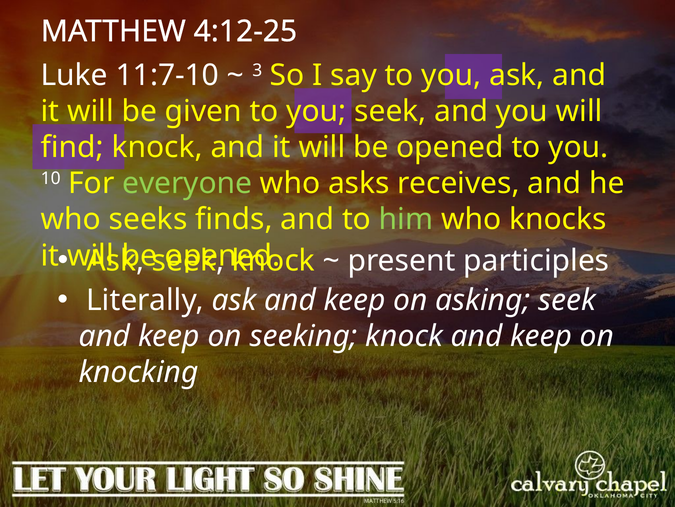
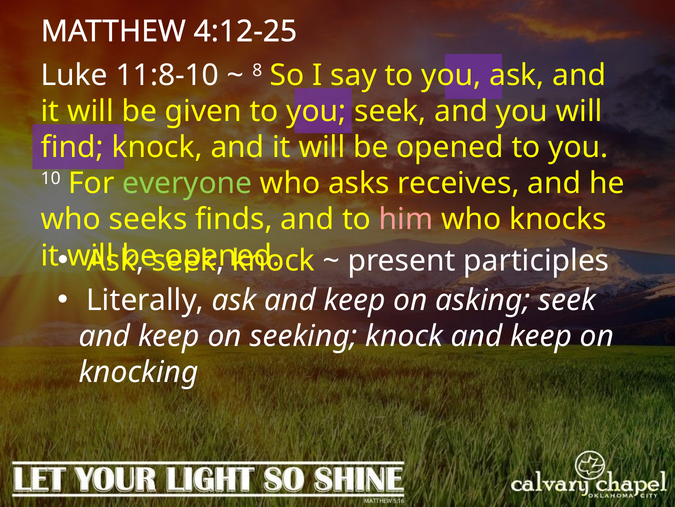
11:7-10: 11:7-10 -> 11:8-10 (167, 75)
3: 3 -> 8 (257, 70)
him colour: light green -> pink (406, 219)
